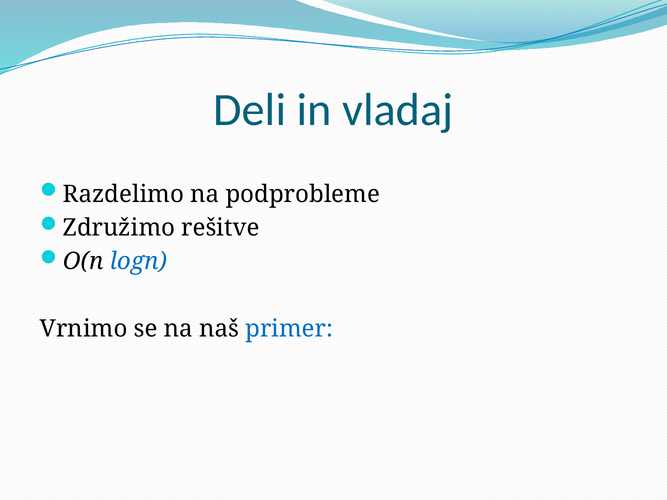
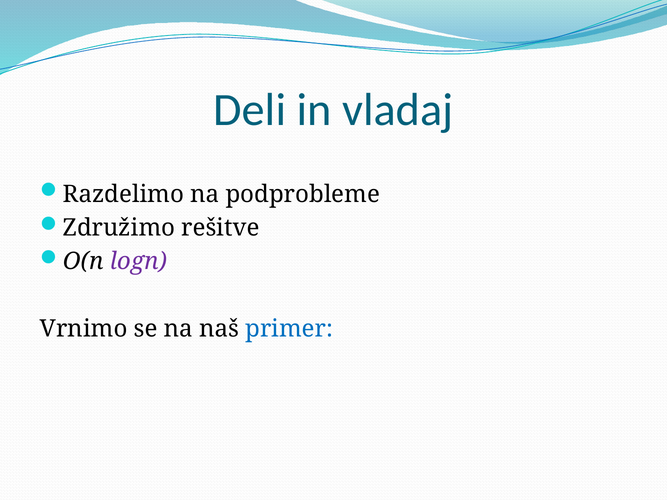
logn colour: blue -> purple (138, 262)
